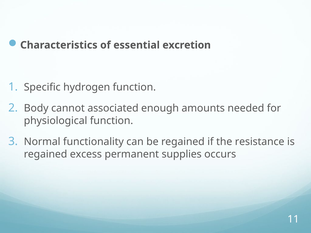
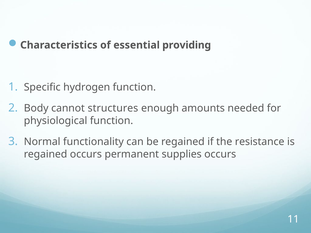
excretion: excretion -> providing (187, 45)
associated: associated -> structures (113, 108)
regained excess: excess -> occurs (86, 154)
